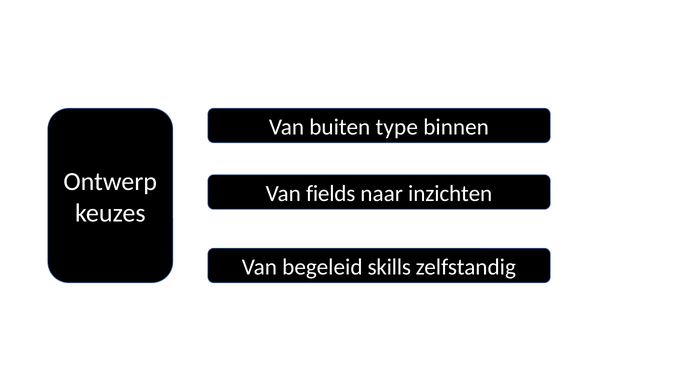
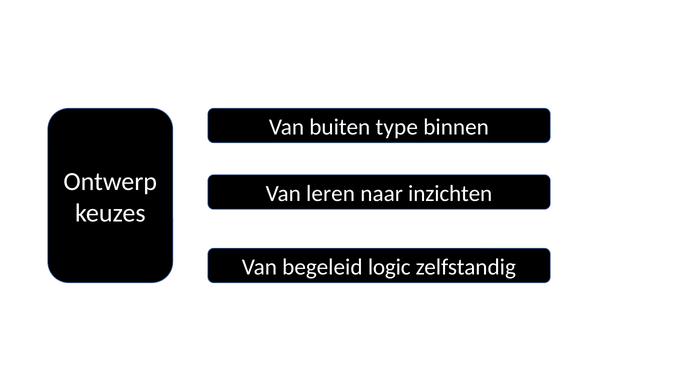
fields: fields -> leren (331, 194)
skills: skills -> logic (389, 267)
